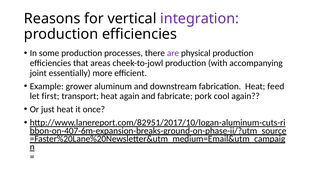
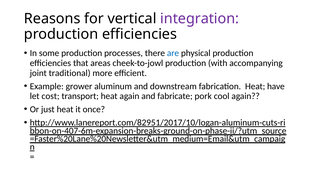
are colour: purple -> blue (173, 53)
essentially: essentially -> traditional (70, 73)
feed: feed -> have (276, 86)
first: first -> cost (51, 96)
